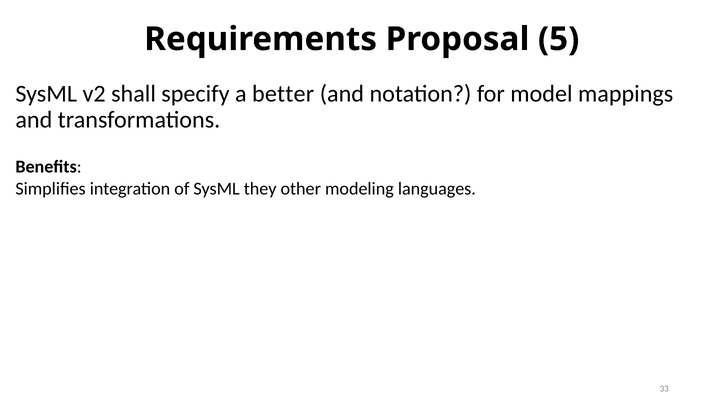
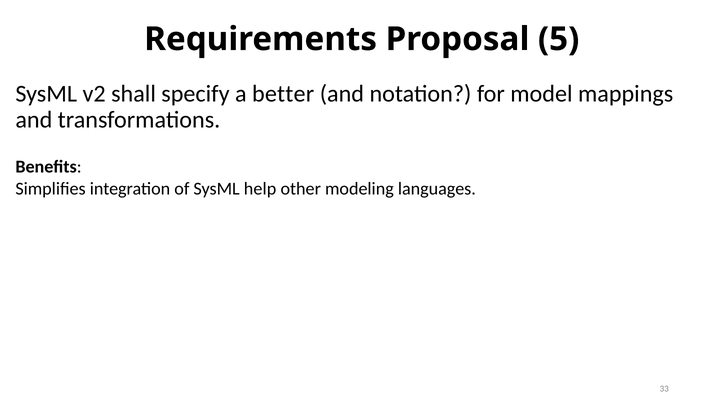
they: they -> help (260, 189)
